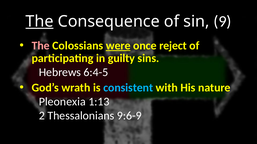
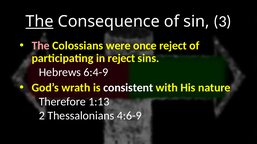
9: 9 -> 3 (223, 22)
were underline: present -> none (118, 46)
in guilty: guilty -> reject (121, 58)
6:4-5: 6:4-5 -> 6:4-9 (96, 73)
consistent colour: light blue -> white (128, 88)
Pleonexia: Pleonexia -> Therefore (62, 102)
9:6-9: 9:6-9 -> 4:6-9 (129, 116)
